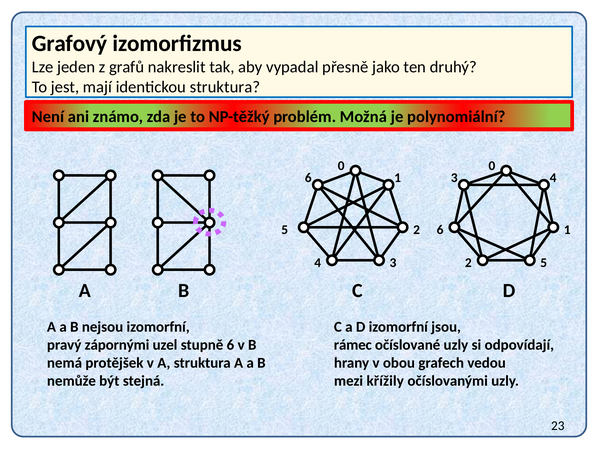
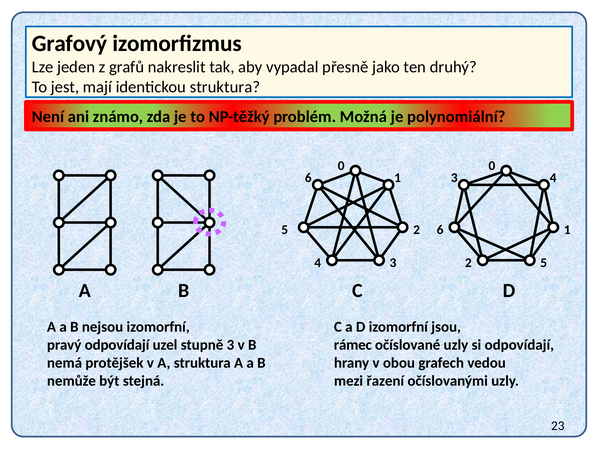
pravý zápornými: zápornými -> odpovídají (117, 345)
stupně 6: 6 -> 3 (230, 345)
křížily: křížily -> řazení (385, 380)
